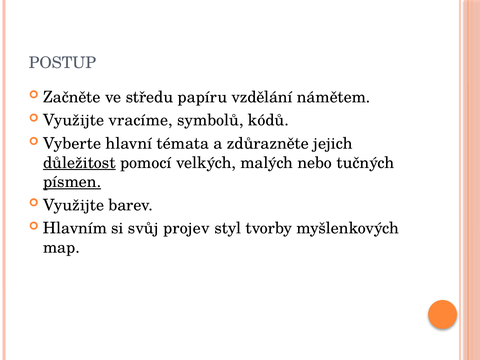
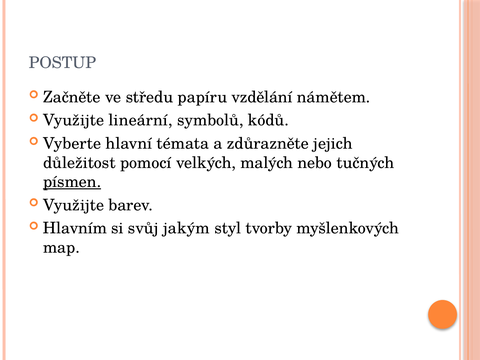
vracíme: vracíme -> lineární (141, 120)
důležitost underline: present -> none (79, 163)
projev: projev -> jakým (186, 228)
